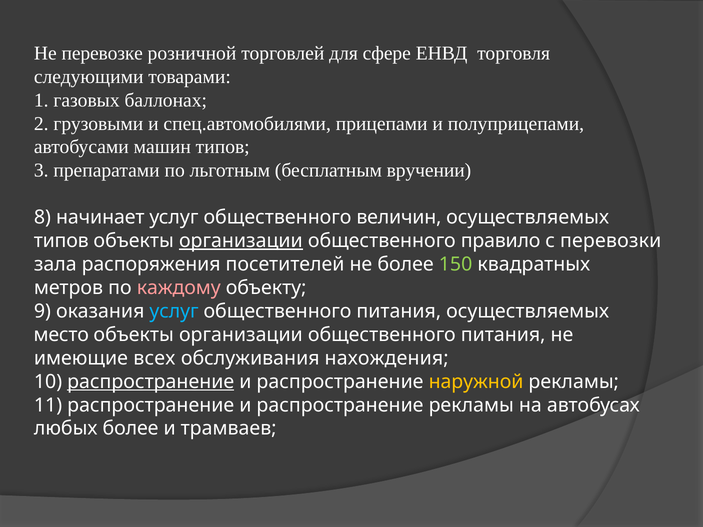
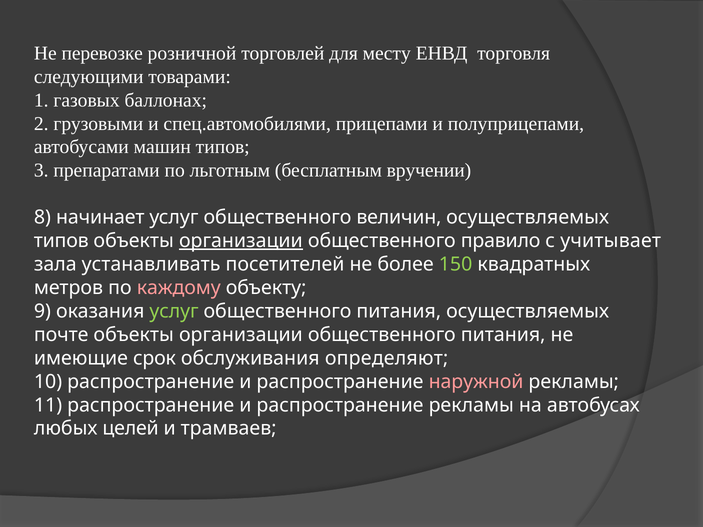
сфере: сфере -> месту (387, 53)
перевозки: перевозки -> учитывает (611, 241)
распоряжения: распоряжения -> устанавливать (151, 264)
услуг colour: light blue -> light green (174, 311)
место: место -> почте (61, 335)
всех: всех -> срок (154, 358)
нахождения: нахождения -> определяют (387, 358)
распространение underline: present -> none (151, 382)
наружной colour: yellow -> pink (476, 382)
любых более: более -> целей (131, 429)
